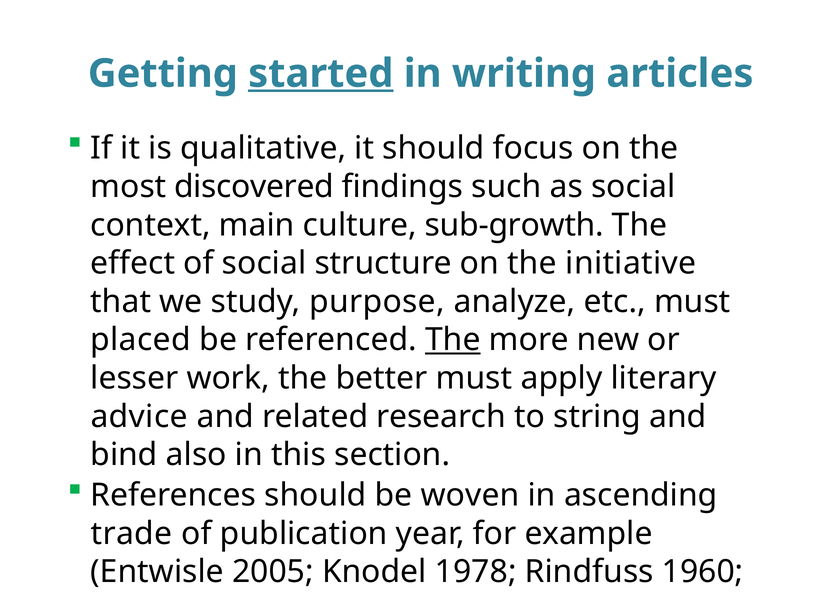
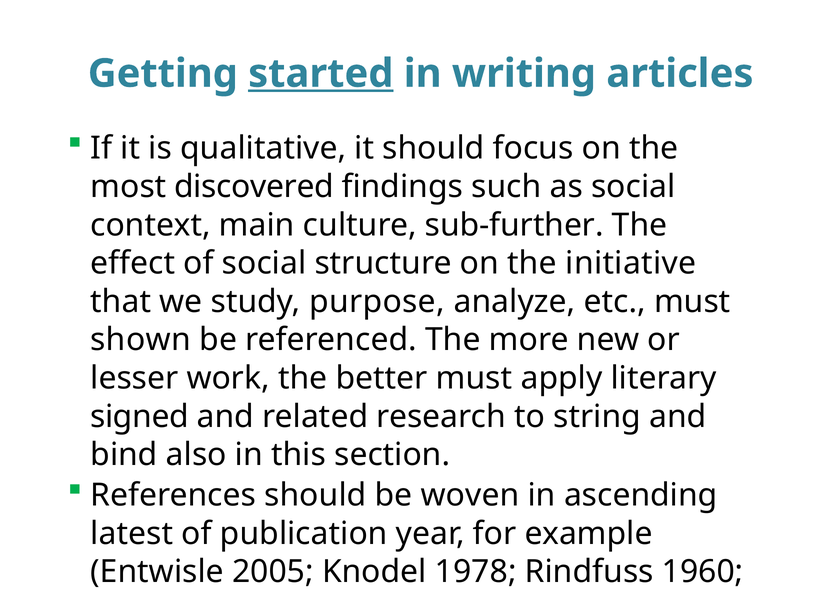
sub-growth: sub-growth -> sub-further (514, 225)
placed: placed -> shown (141, 340)
The underline: present -> none (453, 340)
advice: advice -> signed (140, 417)
trade: trade -> latest (132, 534)
